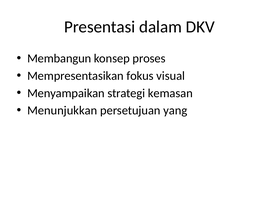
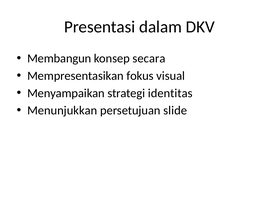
proses: proses -> secara (149, 59)
kemasan: kemasan -> identitas (170, 93)
yang: yang -> slide (175, 111)
